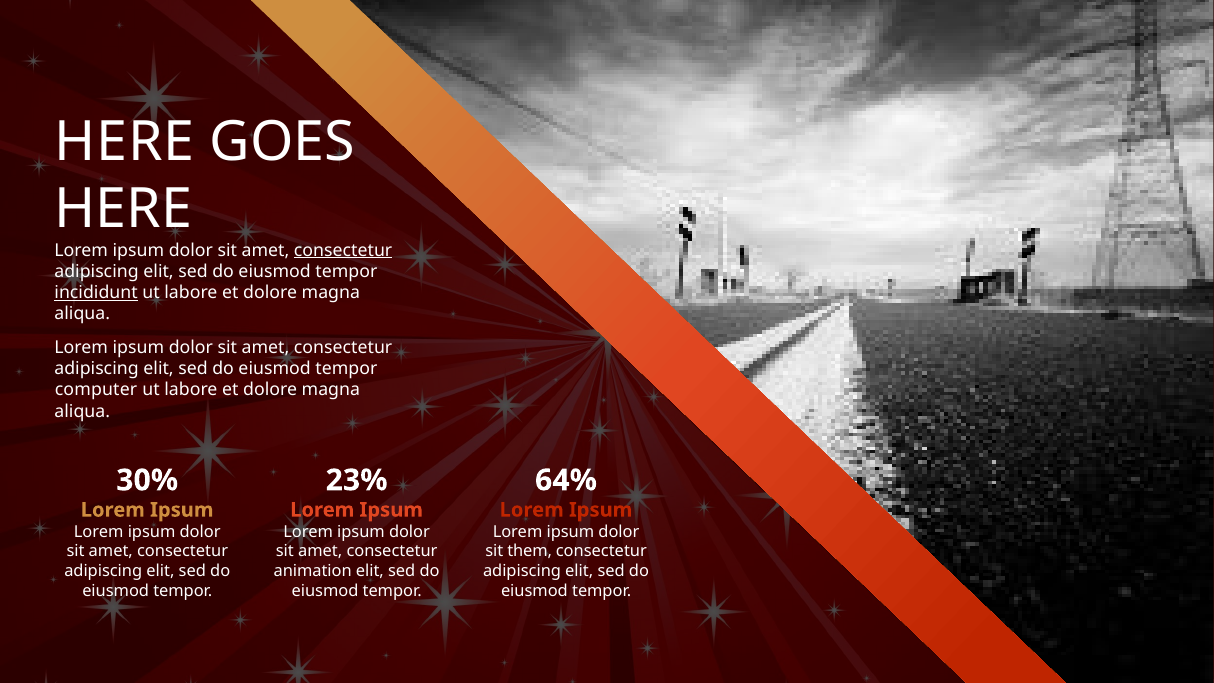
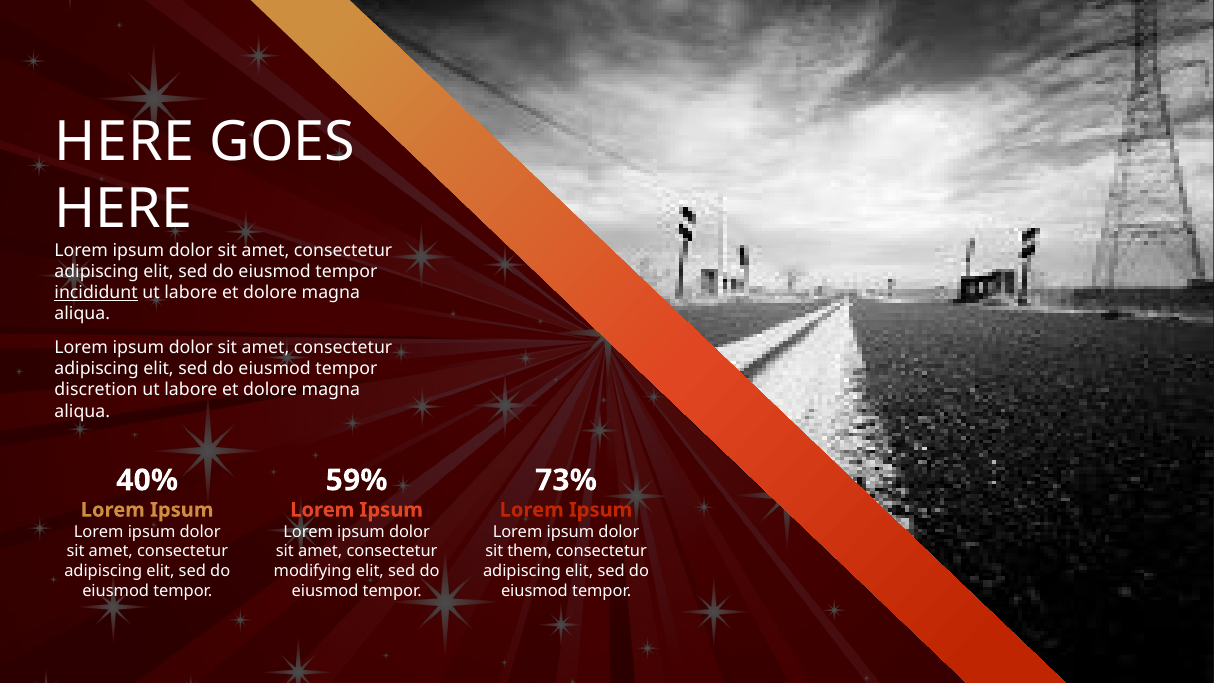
consectetur underline: present -> none (343, 250)
computer: computer -> discretion (96, 390)
23%: 23% -> 59% (357, 480)
64%: 64% -> 73% (566, 480)
30%: 30% -> 40% (147, 480)
animation: animation -> modifying (313, 571)
